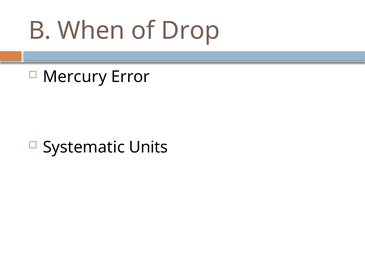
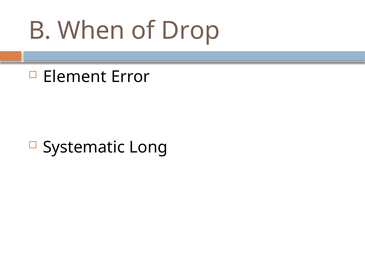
Mercury: Mercury -> Element (75, 77)
Units: Units -> Long (148, 147)
